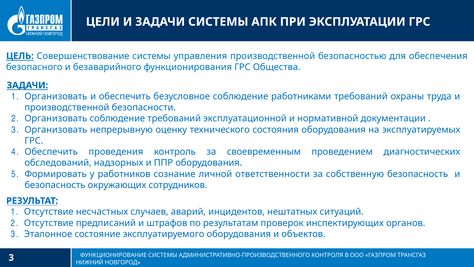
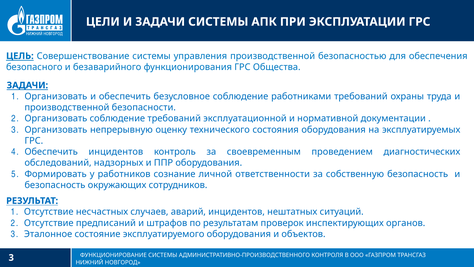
Обеспечить проведения: проведения -> инцидентов (116, 152)
